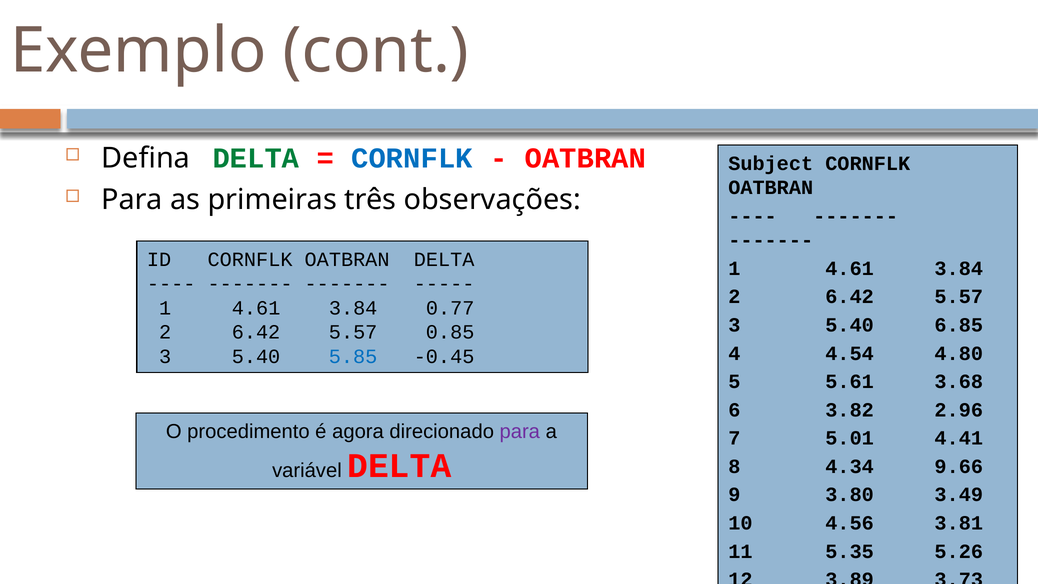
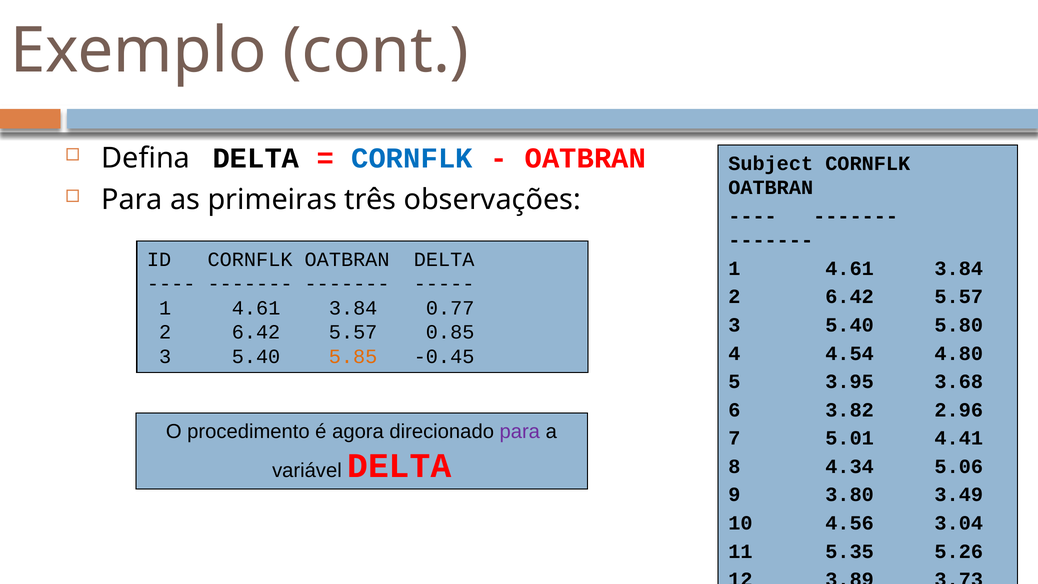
DELTA colour: green -> black (256, 158)
6.85: 6.85 -> 5.80 (959, 325)
5.85 colour: blue -> orange (353, 356)
5.61: 5.61 -> 3.95 (850, 382)
9.66: 9.66 -> 5.06 (959, 466)
3.81: 3.81 -> 3.04 (959, 523)
